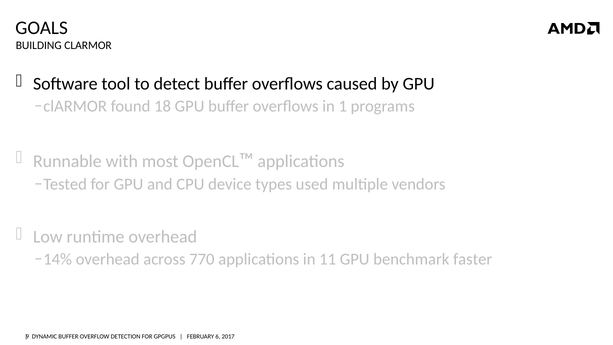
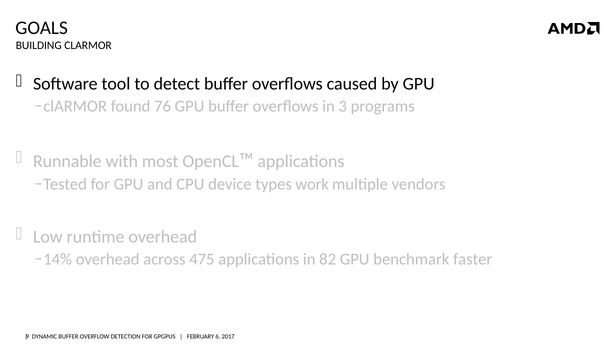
18: 18 -> 76 (163, 106)
1: 1 -> 3 (343, 106)
used: used -> work (312, 184)
770: 770 -> 475 (202, 259)
11: 11 -> 82 (328, 259)
